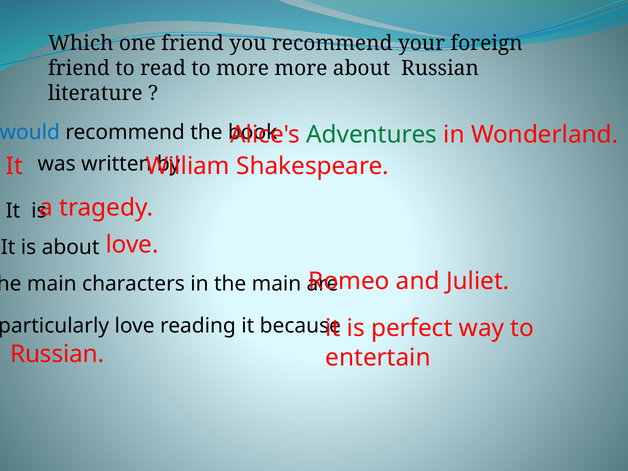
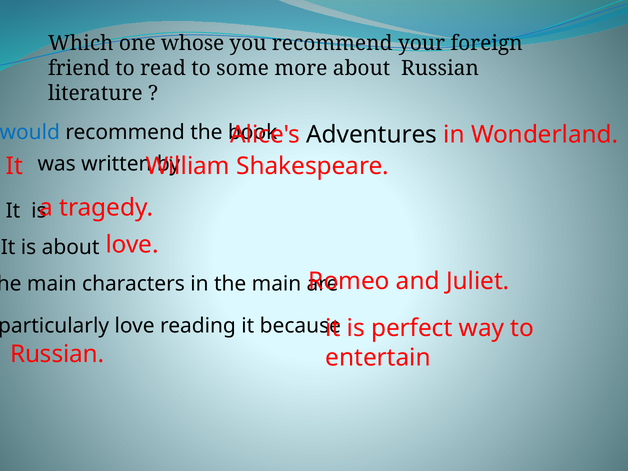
one friend: friend -> whose (193, 43)
to more: more -> some (243, 68)
Adventures colour: green -> black (372, 135)
